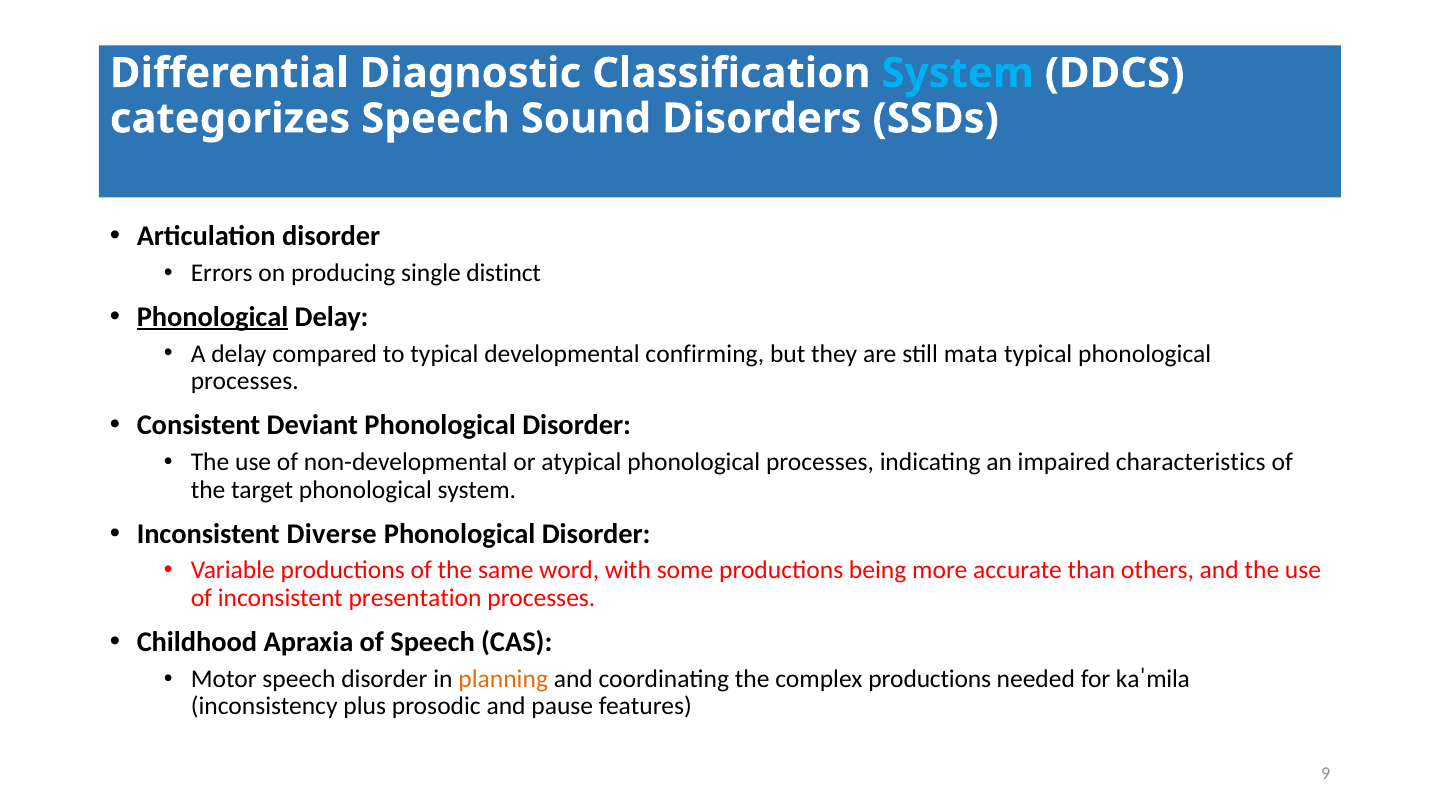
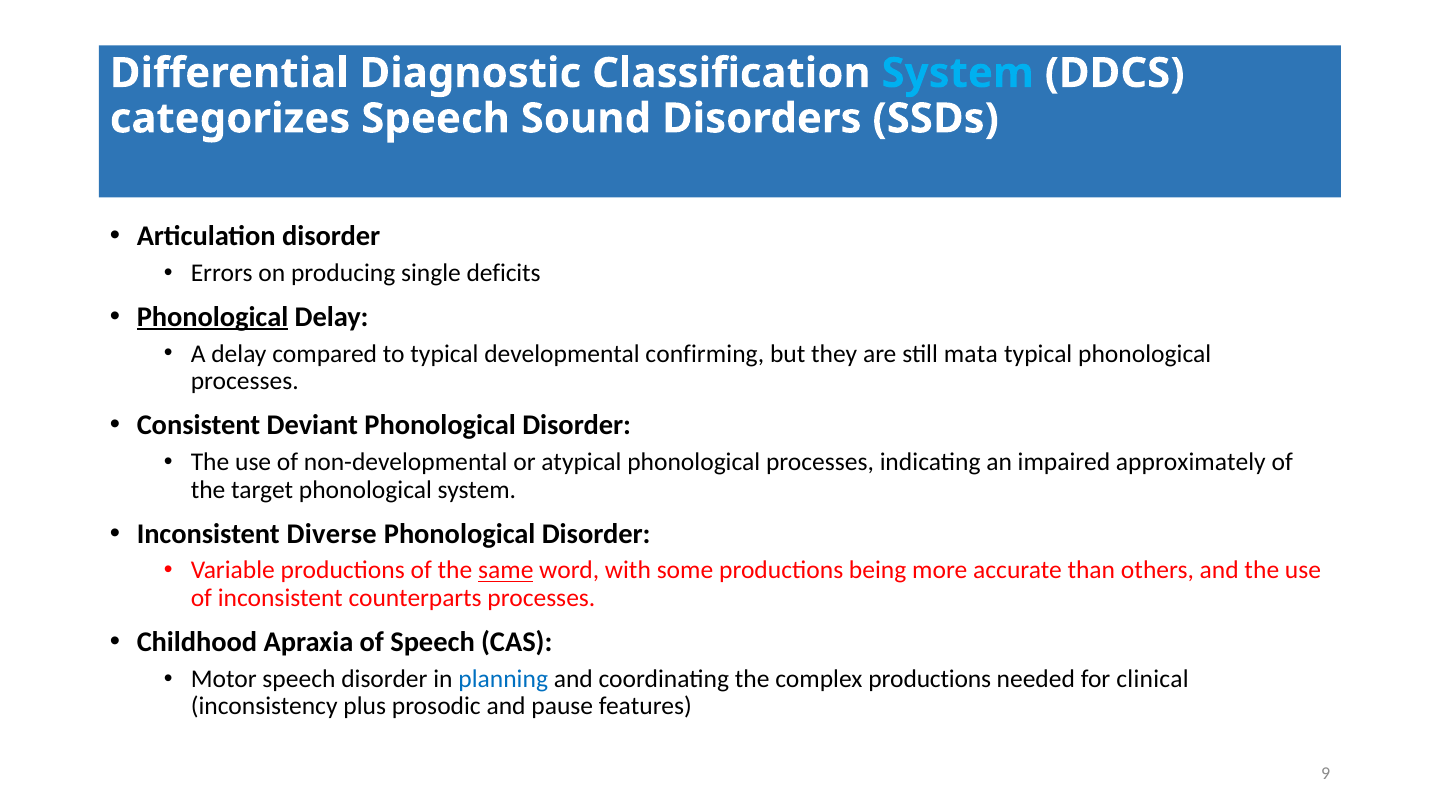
distinct: distinct -> deficits (504, 273)
characteristics: characteristics -> approximately (1191, 462)
same underline: none -> present (506, 570)
presentation: presentation -> counterparts (415, 598)
planning colour: orange -> blue (503, 679)
kaˈmila: kaˈmila -> clinical (1153, 679)
